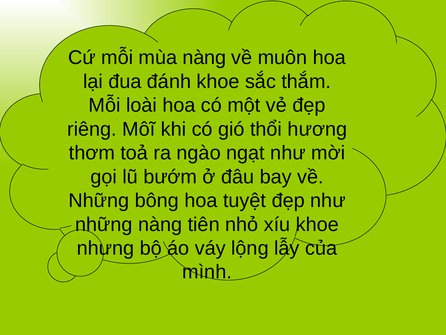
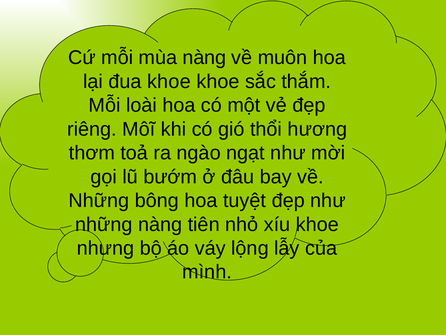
đua đánh: đánh -> khoe (169, 81)
